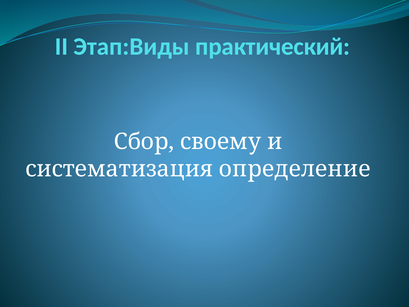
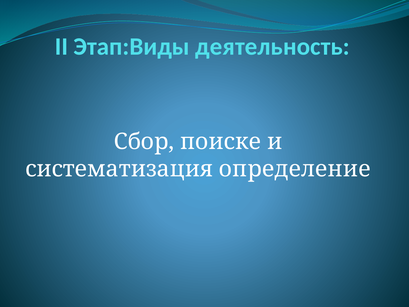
практический: практический -> деятельность (273, 47)
своему: своему -> поиске (221, 142)
